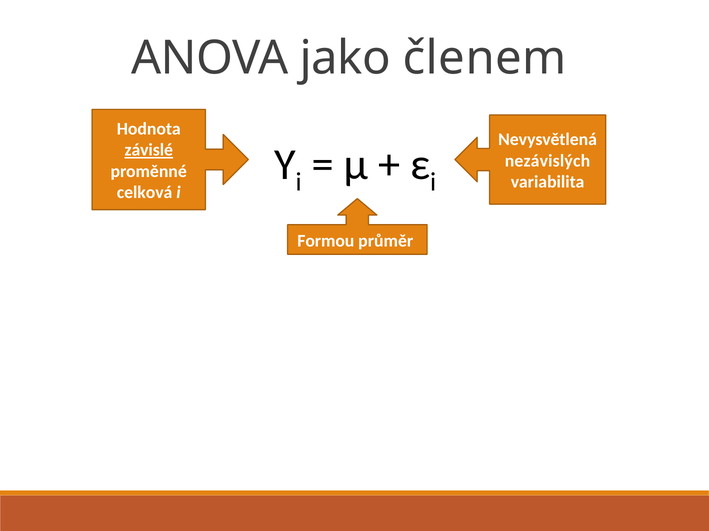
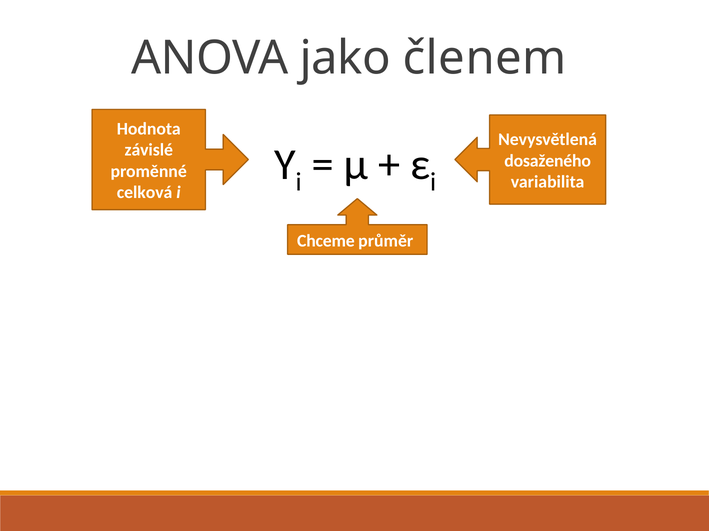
závislé underline: present -> none (149, 150)
nezávislých: nezávislých -> dosaženého (548, 161)
Formou: Formou -> Chceme (326, 241)
